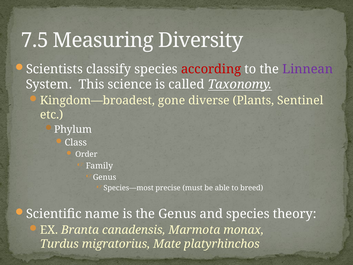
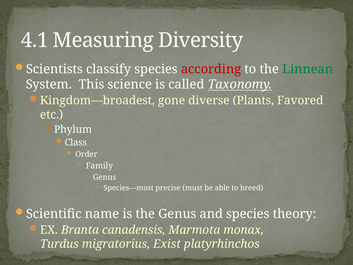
7.5: 7.5 -> 4.1 (35, 40)
Linnean colour: purple -> green (308, 69)
Sentinel: Sentinel -> Favored (300, 101)
Mate: Mate -> Exist (167, 244)
